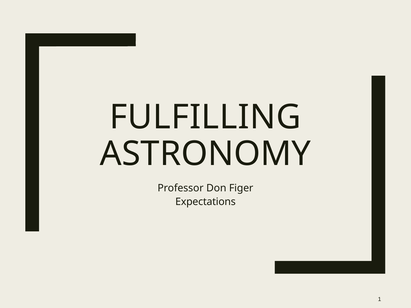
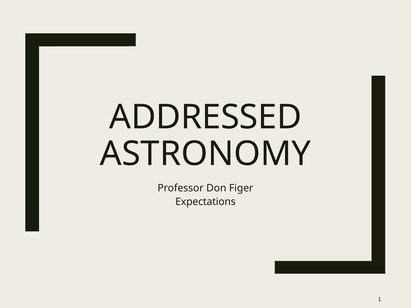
FULFILLING: FULFILLING -> ADDRESSED (206, 117)
